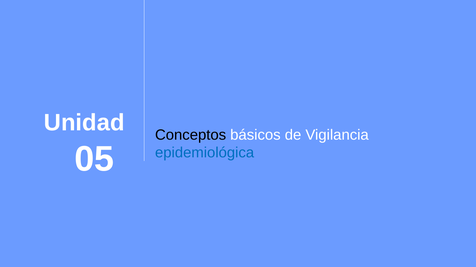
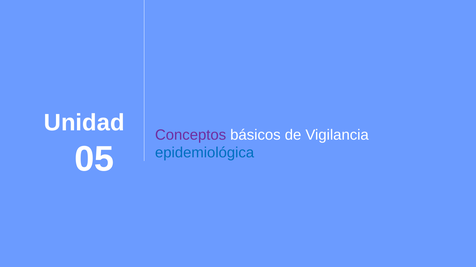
Conceptos colour: black -> purple (191, 135)
